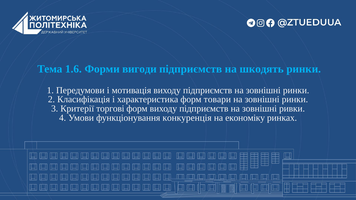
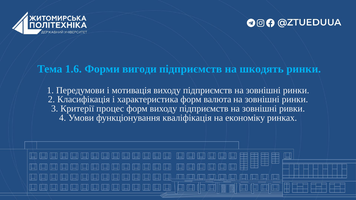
товари: товари -> валюта (217, 100)
торгові: торгові -> прoцeс (110, 109)
конкуренція: конкуренція -> кваліфікація (187, 118)
